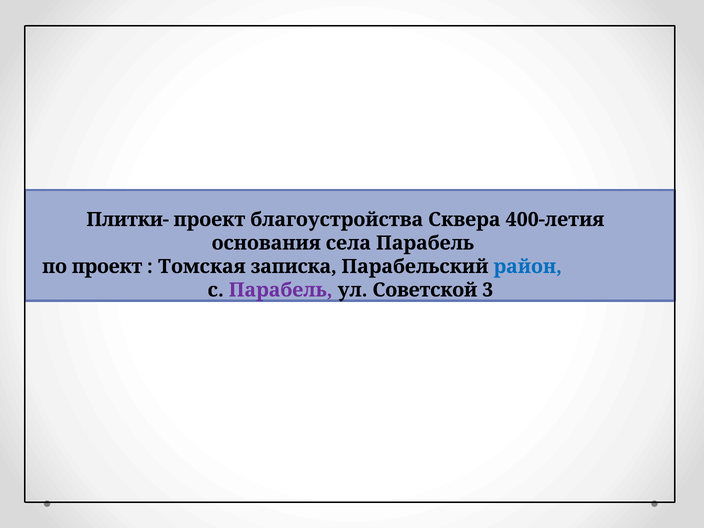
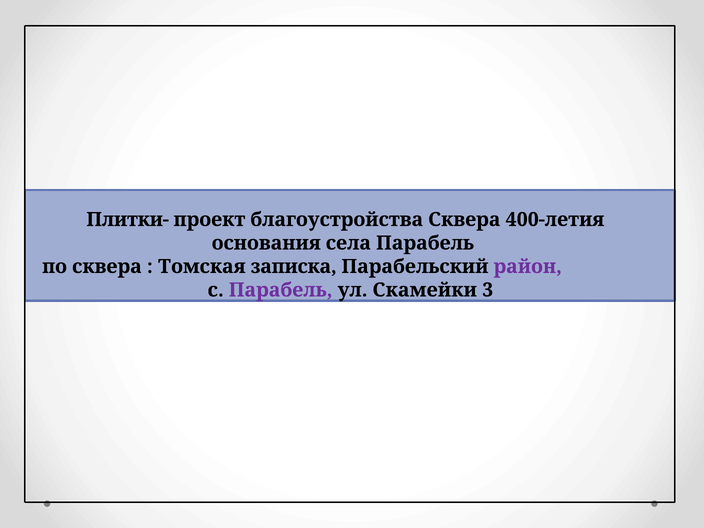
по проект: проект -> сквера (107, 267)
район colour: blue -> purple (528, 267)
Советской: Советской -> Скамейки (425, 290)
